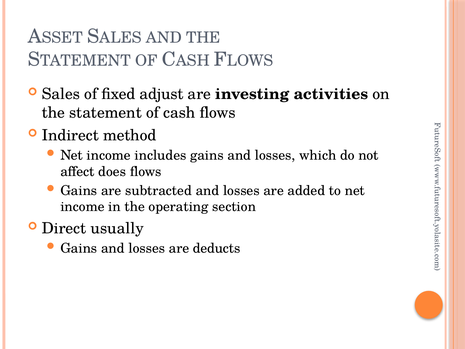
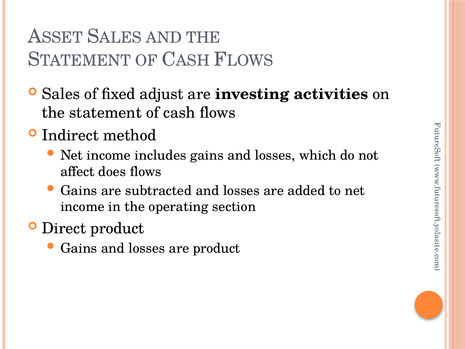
Direct usually: usually -> product (117, 228)
are deducts: deducts -> product (217, 248)
